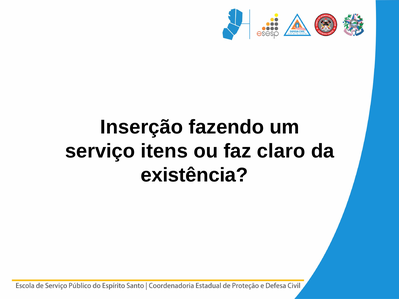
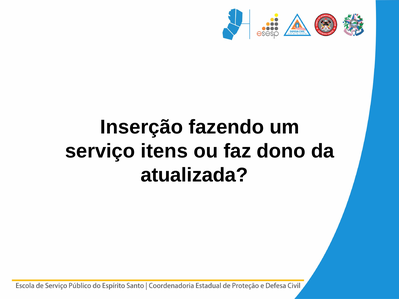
claro: claro -> dono (281, 151)
existência: existência -> atualizada (194, 175)
